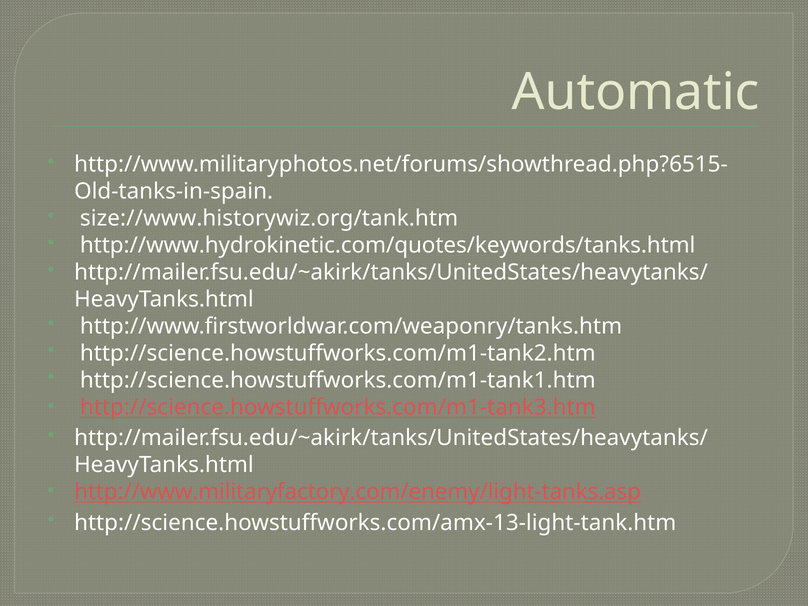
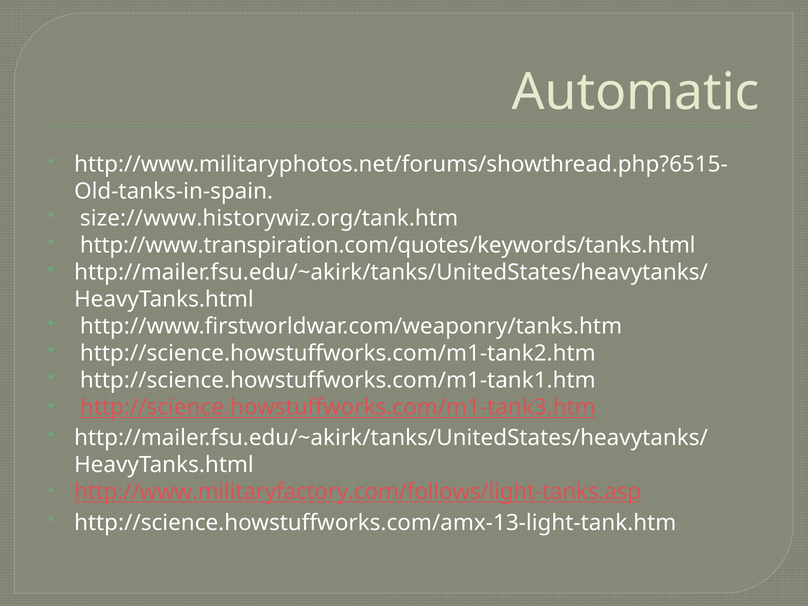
http://www.hydrokinetic.com/quotes/keywords/tanks.html: http://www.hydrokinetic.com/quotes/keywords/tanks.html -> http://www.transpiration.com/quotes/keywords/tanks.html (388, 245)
http://www.militaryfactory.com/enemy/light-tanks.asp: http://www.militaryfactory.com/enemy/light-tanks.asp -> http://www.militaryfactory.com/follows/light-tanks.asp (358, 492)
